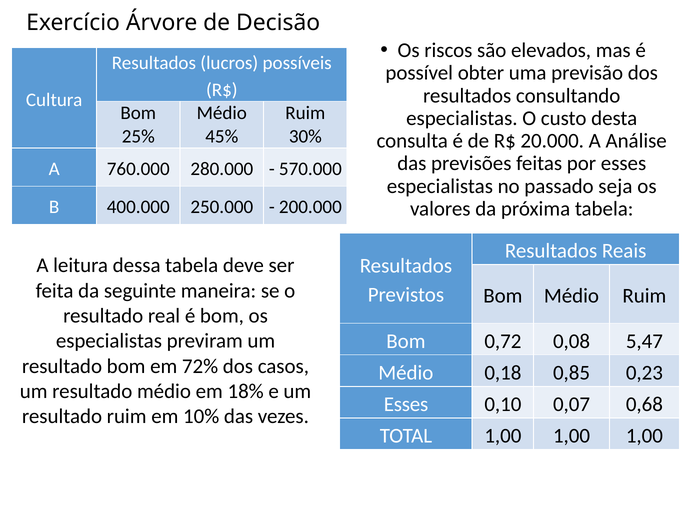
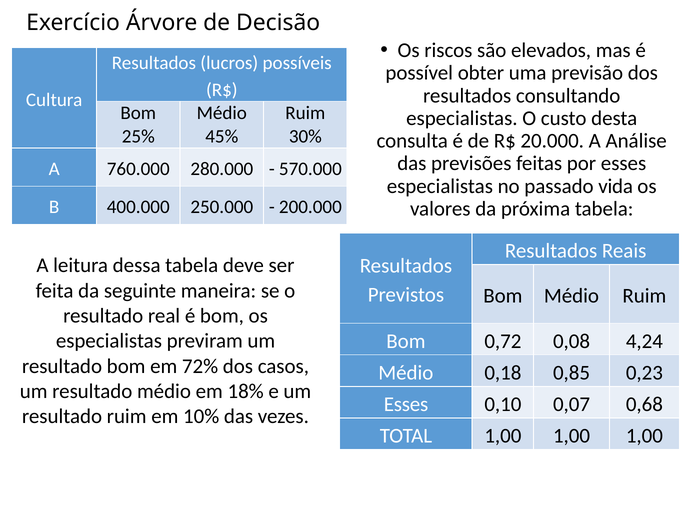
seja: seja -> vida (616, 186)
5,47: 5,47 -> 4,24 (644, 341)
